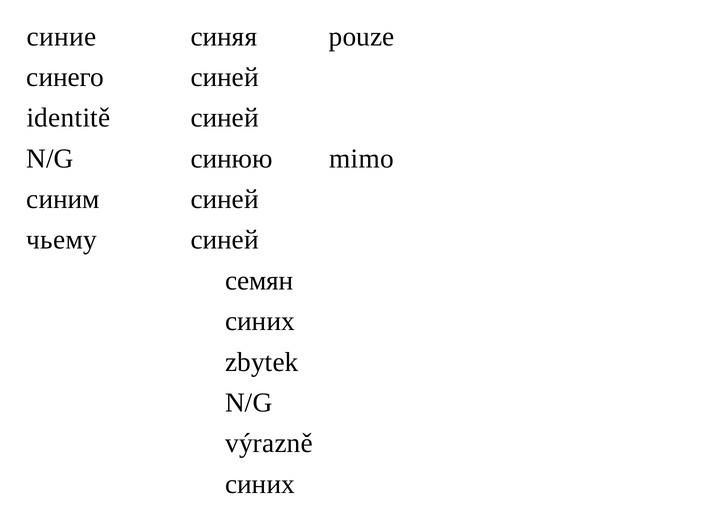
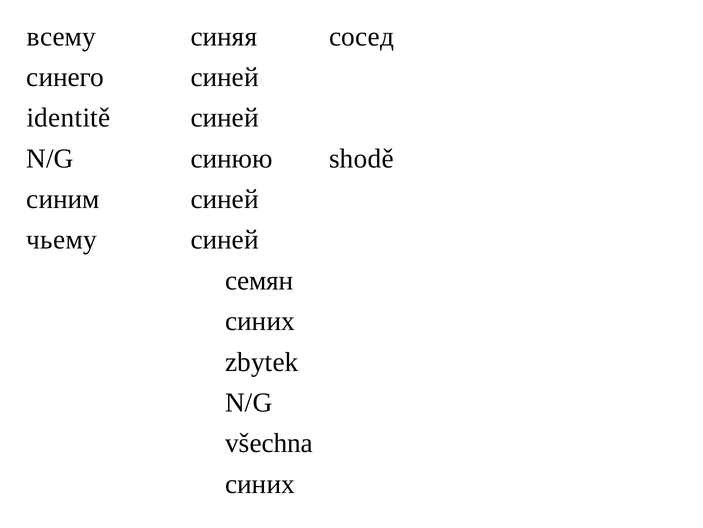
синие: синие -> всему (62, 36)
pouze: pouze -> сосед (362, 36)
mimo: mimo -> shodě (362, 158)
výrazně: výrazně -> všechna (269, 443)
